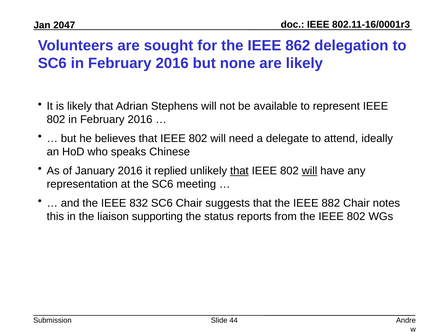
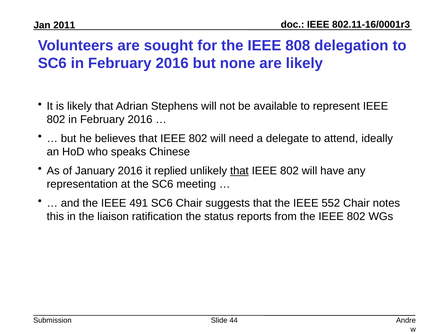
2047: 2047 -> 2011 (64, 25)
862: 862 -> 808 (298, 46)
will underline: present -> none (310, 171)
832: 832 -> 491 (139, 203)
882: 882 -> 552 (331, 203)
supporting: supporting -> ratification (157, 216)
